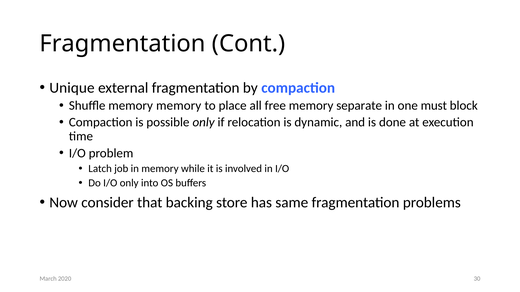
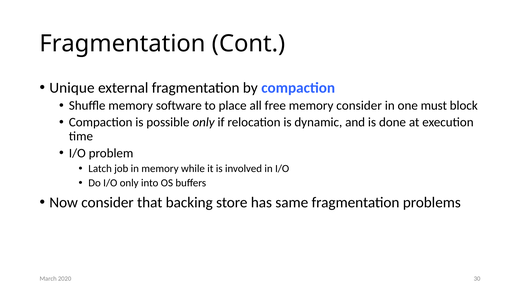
memory memory: memory -> software (179, 106)
memory separate: separate -> consider (359, 106)
